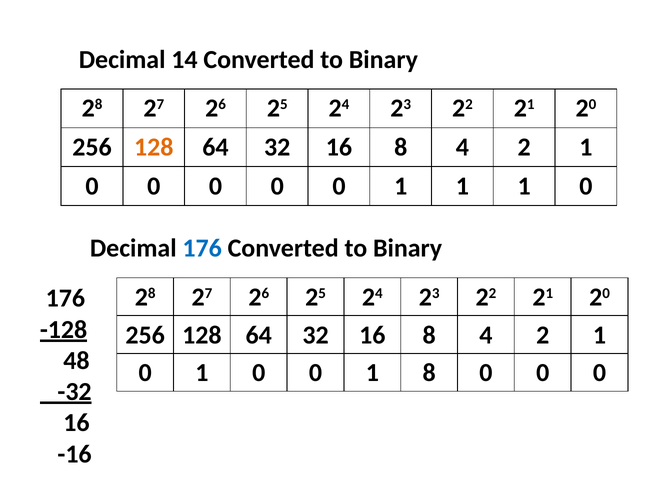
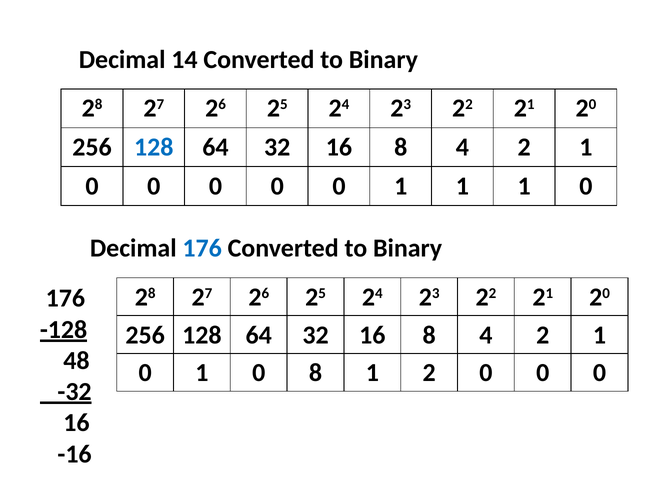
128 colour: orange -> blue (154, 147)
0 1 0 0: 0 -> 8 (316, 373)
1 8: 8 -> 2 (429, 373)
